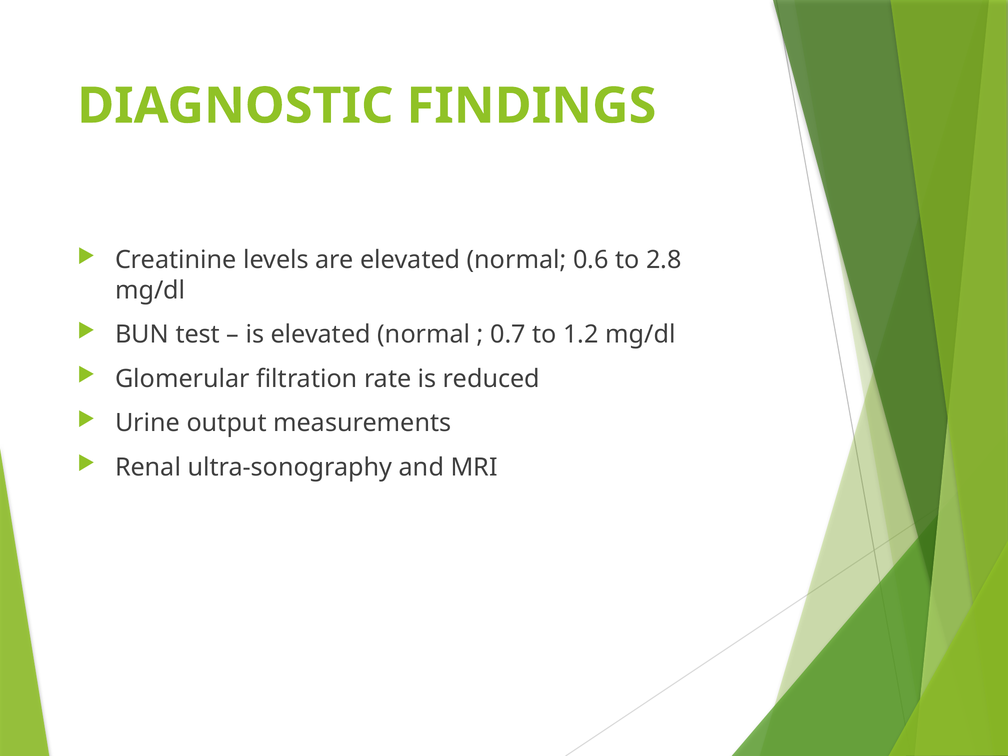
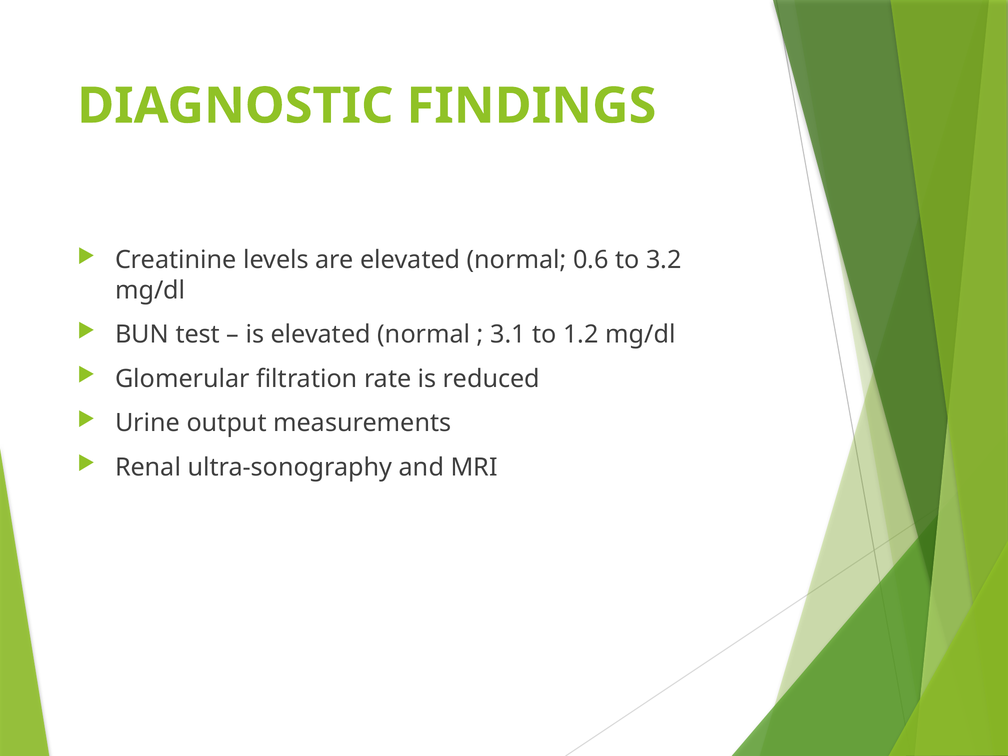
2.8: 2.8 -> 3.2 (664, 260)
0.7: 0.7 -> 3.1 (508, 335)
